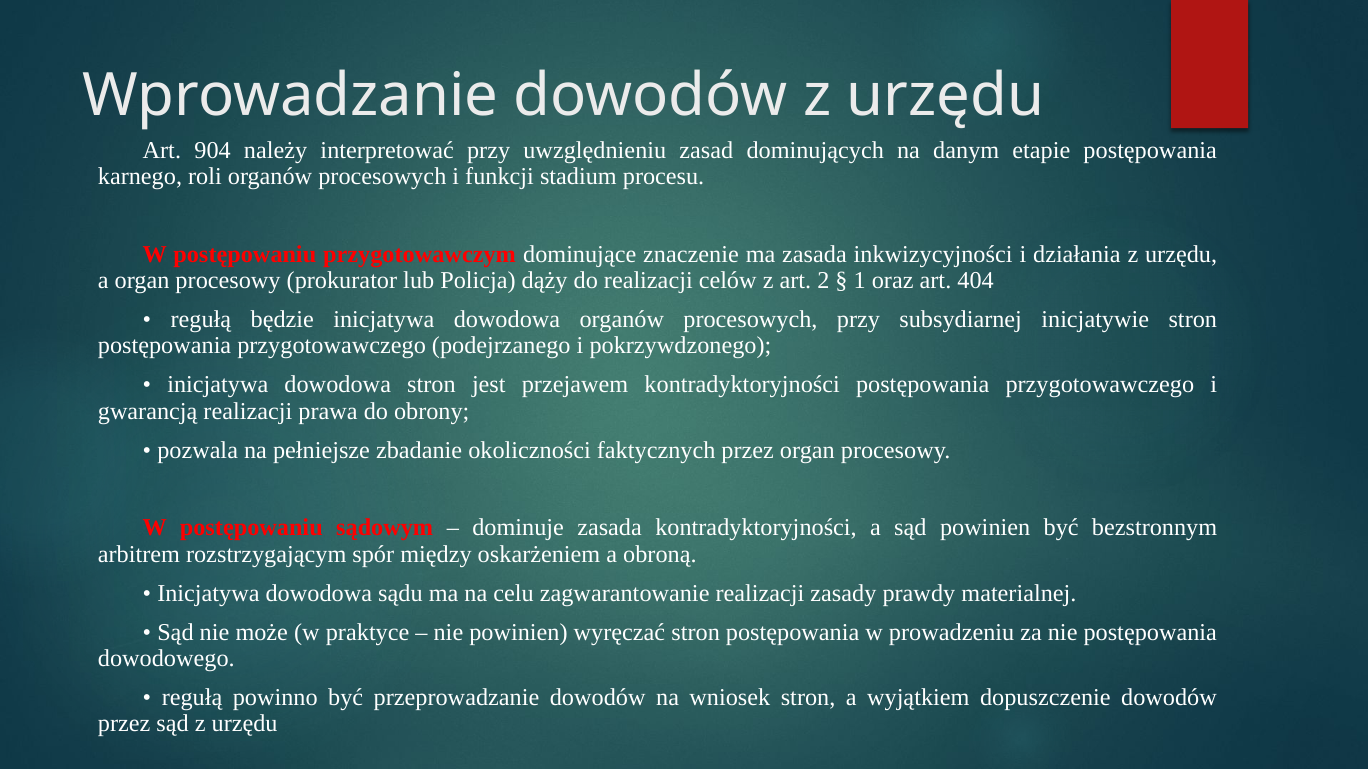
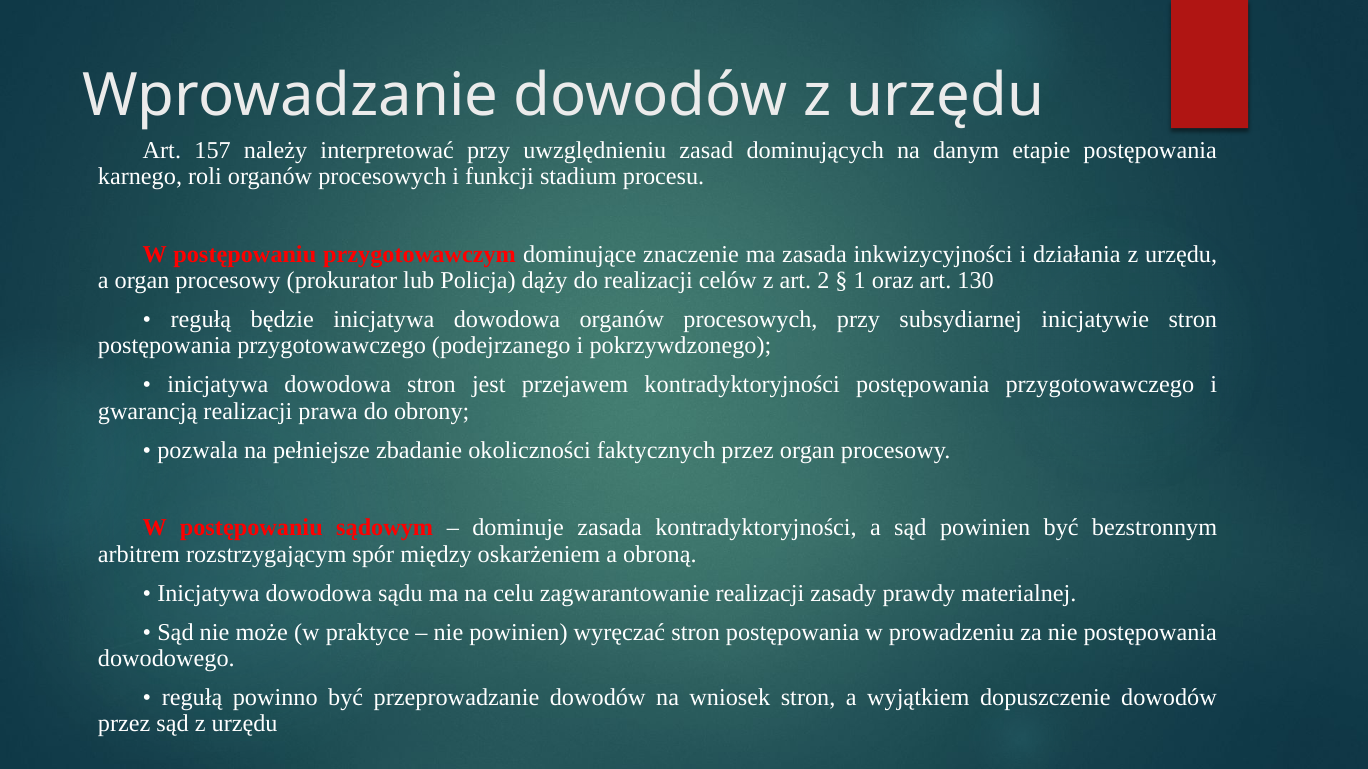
904: 904 -> 157 (213, 151)
404: 404 -> 130 (976, 281)
